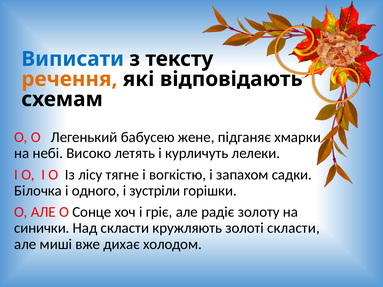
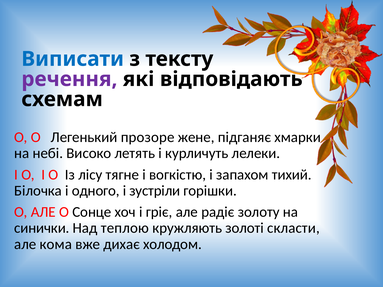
речення colour: orange -> purple (69, 79)
бабусею: бабусею -> прозоре (148, 137)
садки: садки -> тихий (292, 175)
Над скласти: скласти -> теплою (125, 228)
миші: миші -> кома (56, 244)
